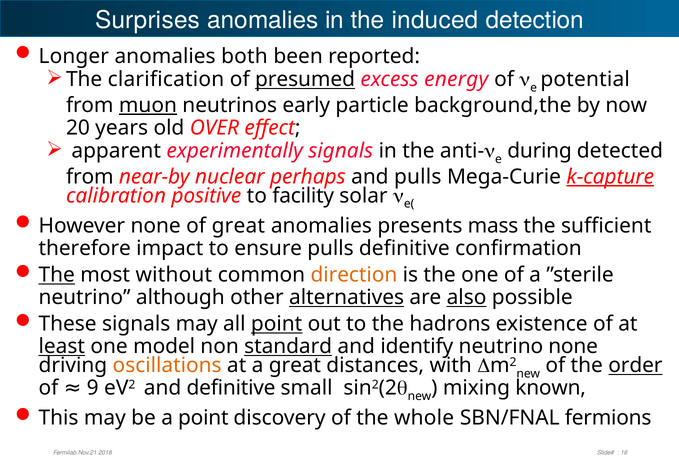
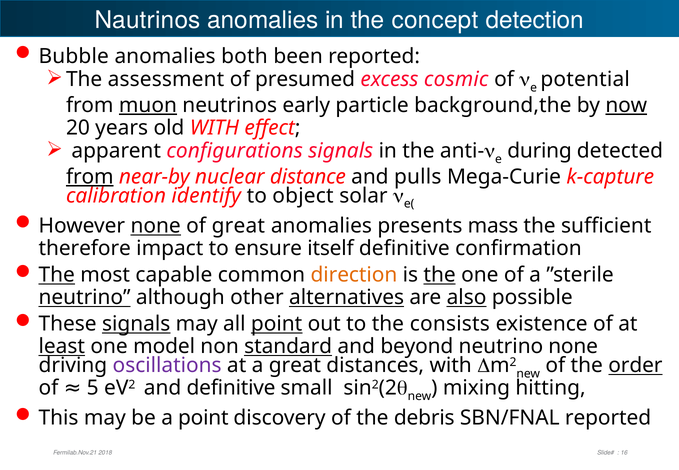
Surprises: Surprises -> Nautrinos (148, 20)
induced: induced -> concept (435, 20)
Longer: Longer -> Bubble (74, 56)
clarification: clarification -> assessment (166, 79)
presumed underline: present -> none (305, 79)
energy: energy -> cosmic (456, 79)
now underline: none -> present (626, 105)
old OVER: OVER -> WITH (214, 128)
experimentally: experimentally -> configurations (235, 151)
from underline: none -> present (90, 177)
perhaps: perhaps -> distance (308, 177)
k-capture underline: present -> none (610, 177)
positive: positive -> identify (206, 196)
facility: facility -> object (303, 196)
none underline: none -> present (156, 226)
ensure pulls: pulls -> itself (331, 248)
without: without -> capable (174, 275)
the underline: none -> present (440, 275)
neutrino underline: none -> present (85, 298)
signals underline: none -> present (136, 324)
hadrons: hadrons -> consists (450, 324)
identify: identify -> beyond (417, 347)
oscillations colour: orange -> purple (167, 366)
known: known -> hitting (551, 388)
9: 9 -> 5 (93, 388)
whole: whole -> debris (424, 418)
SBN/FNAL fermions: fermions -> reported (608, 418)
